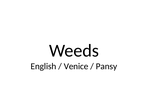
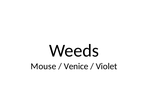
English: English -> Mouse (43, 66)
Pansy: Pansy -> Violet (106, 66)
